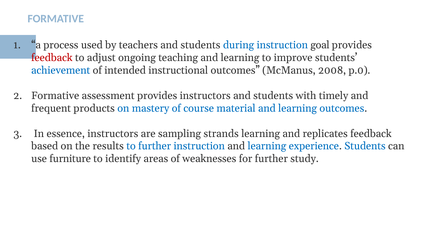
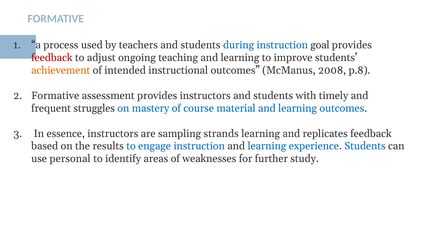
achievement colour: blue -> orange (61, 70)
p.0: p.0 -> p.8 (359, 70)
products: products -> struggles (94, 108)
to further: further -> engage (155, 146)
furniture: furniture -> personal (70, 159)
